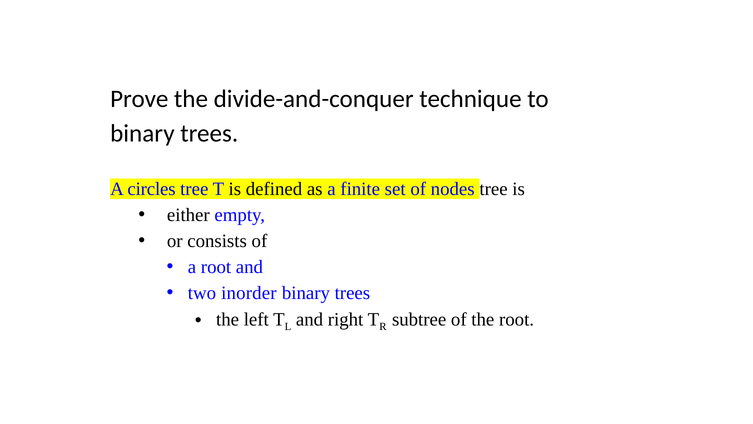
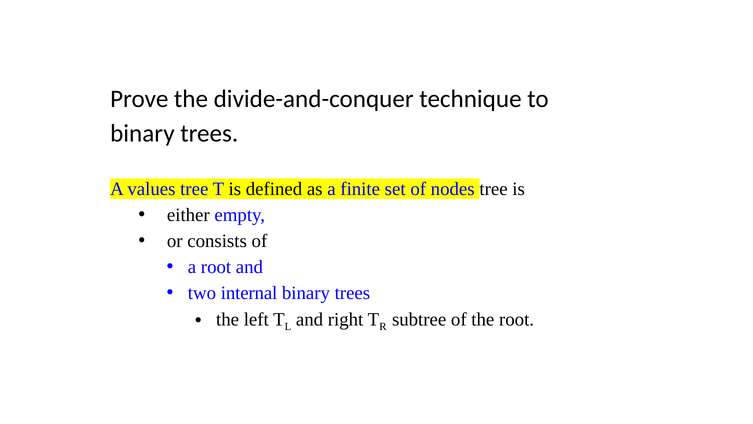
circles: circles -> values (151, 189)
inorder: inorder -> internal (249, 293)
